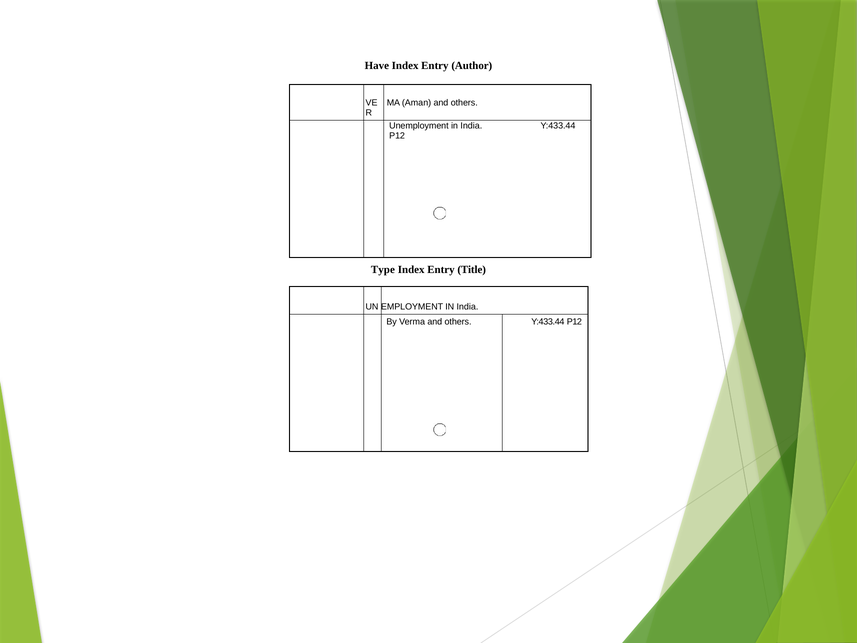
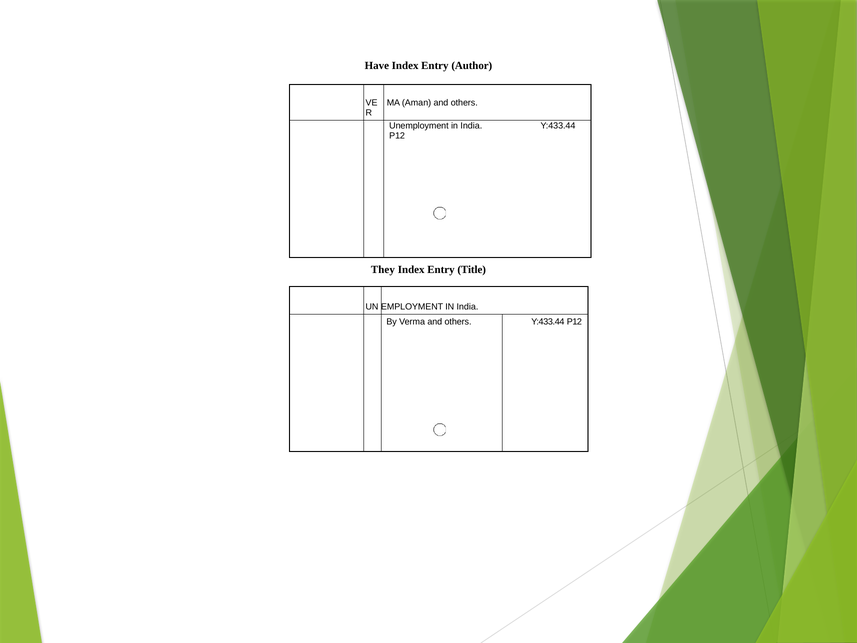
Type: Type -> They (383, 270)
